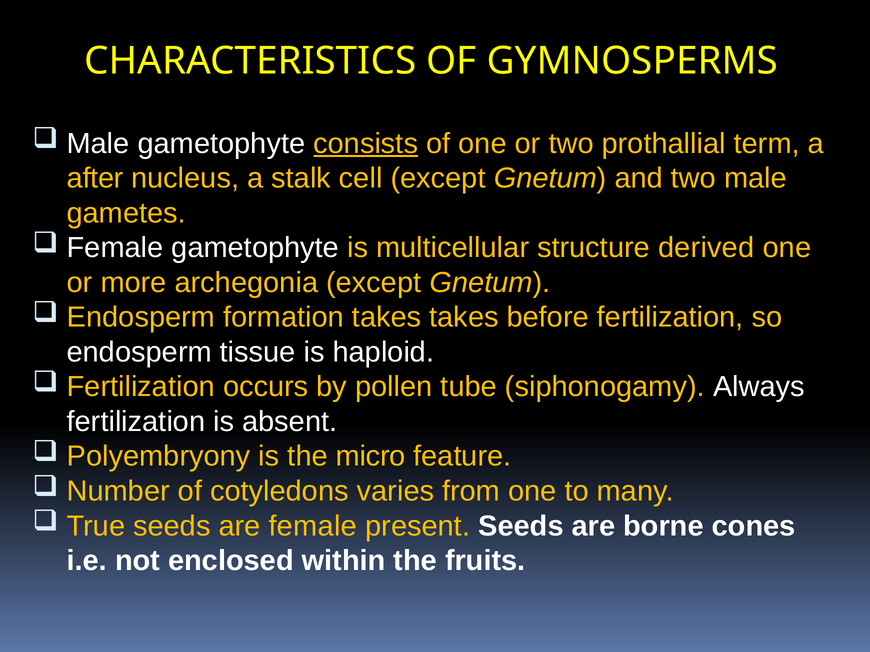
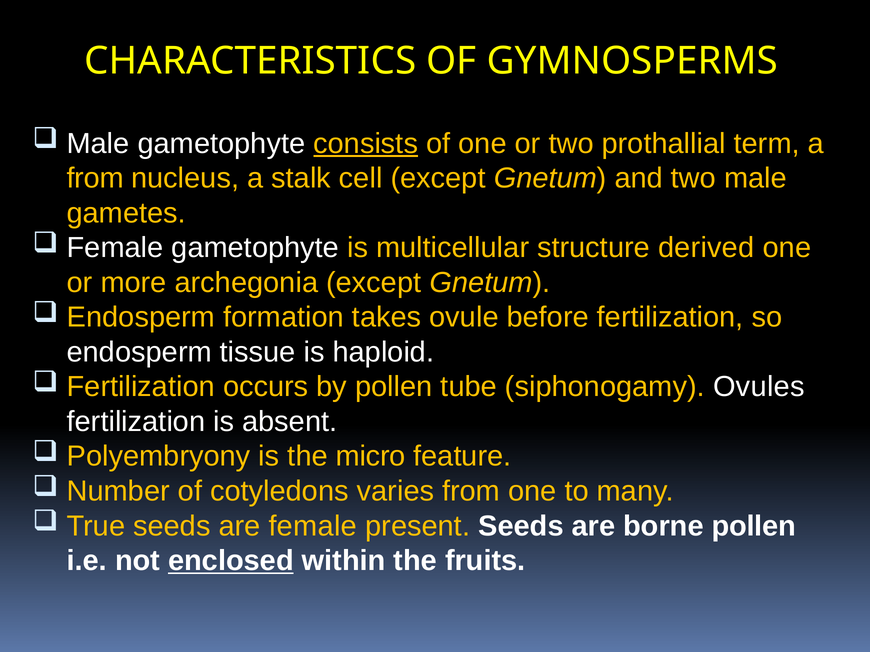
after: after -> from (95, 178)
takes takes: takes -> ovule (464, 318)
Always: Always -> Ovules (759, 387)
borne cones: cones -> pollen (754, 526)
enclosed underline: none -> present (231, 561)
